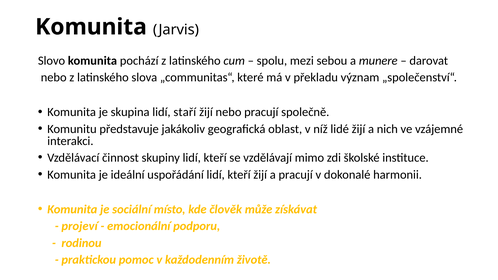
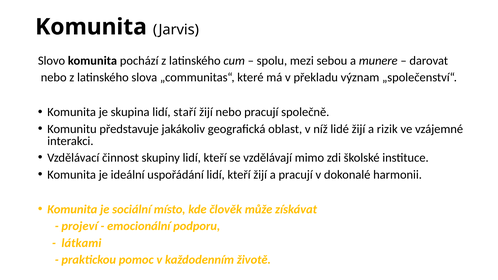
nich: nich -> rizik (387, 129)
rodinou: rodinou -> látkami (81, 243)
